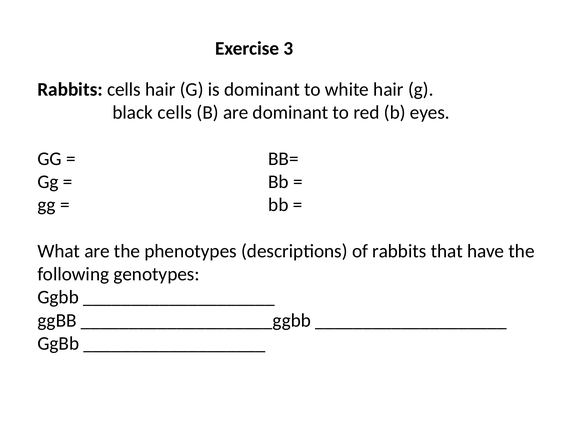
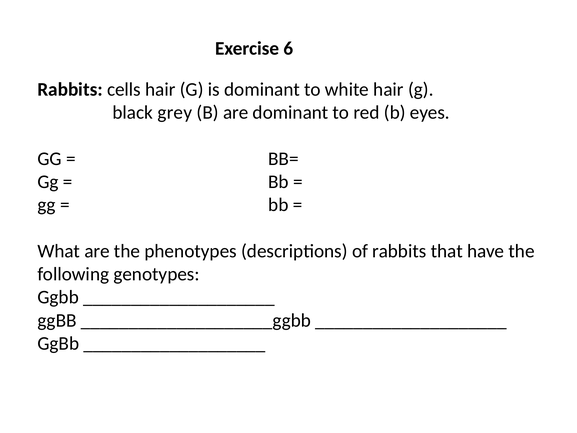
3: 3 -> 6 (288, 48)
black cells: cells -> grey (175, 112)
